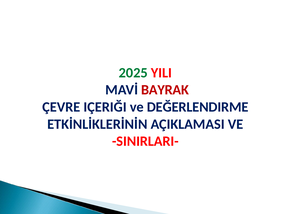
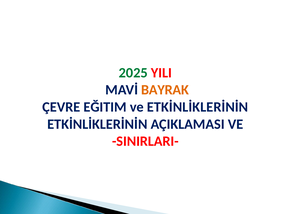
BAYRAK colour: red -> orange (165, 90)
IÇERIĞI: IÇERIĞI -> EĞITIM (105, 107)
ve DEĞERLENDIRME: DEĞERLENDIRME -> ETKİNLİKLERİNİN (198, 107)
